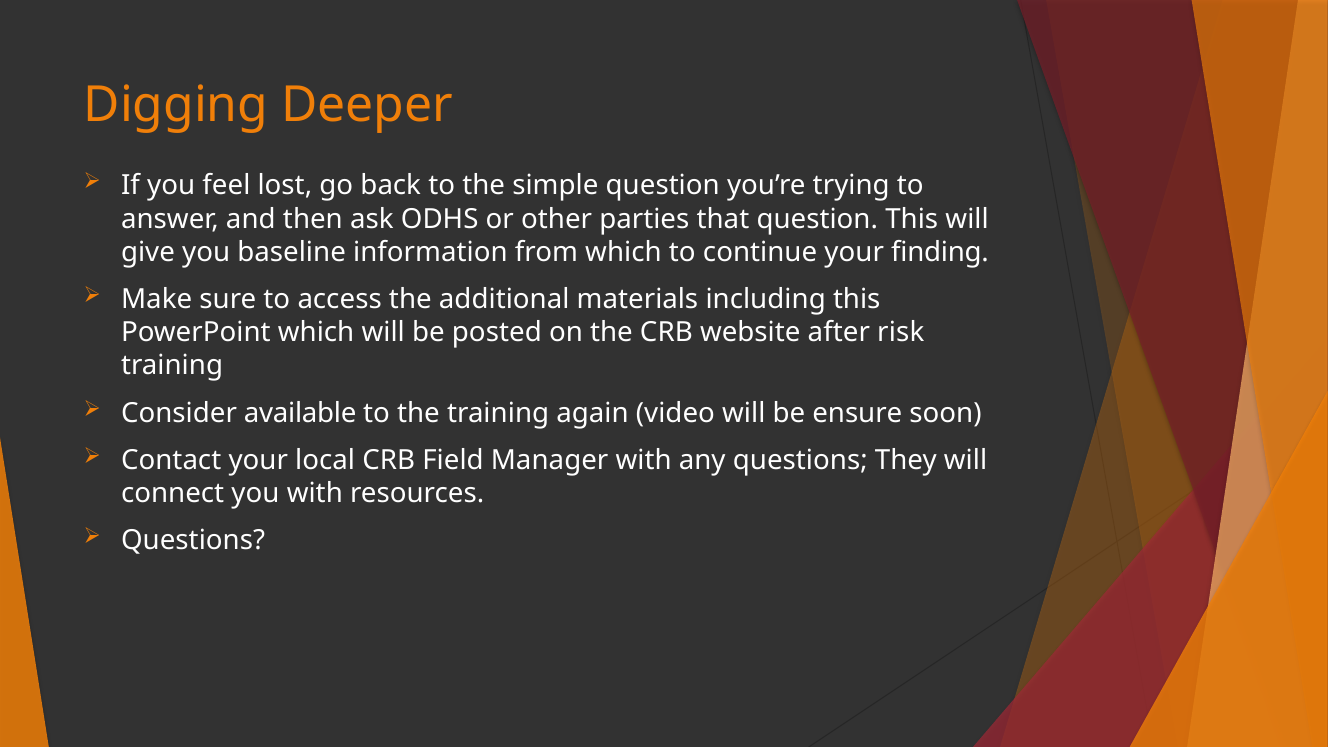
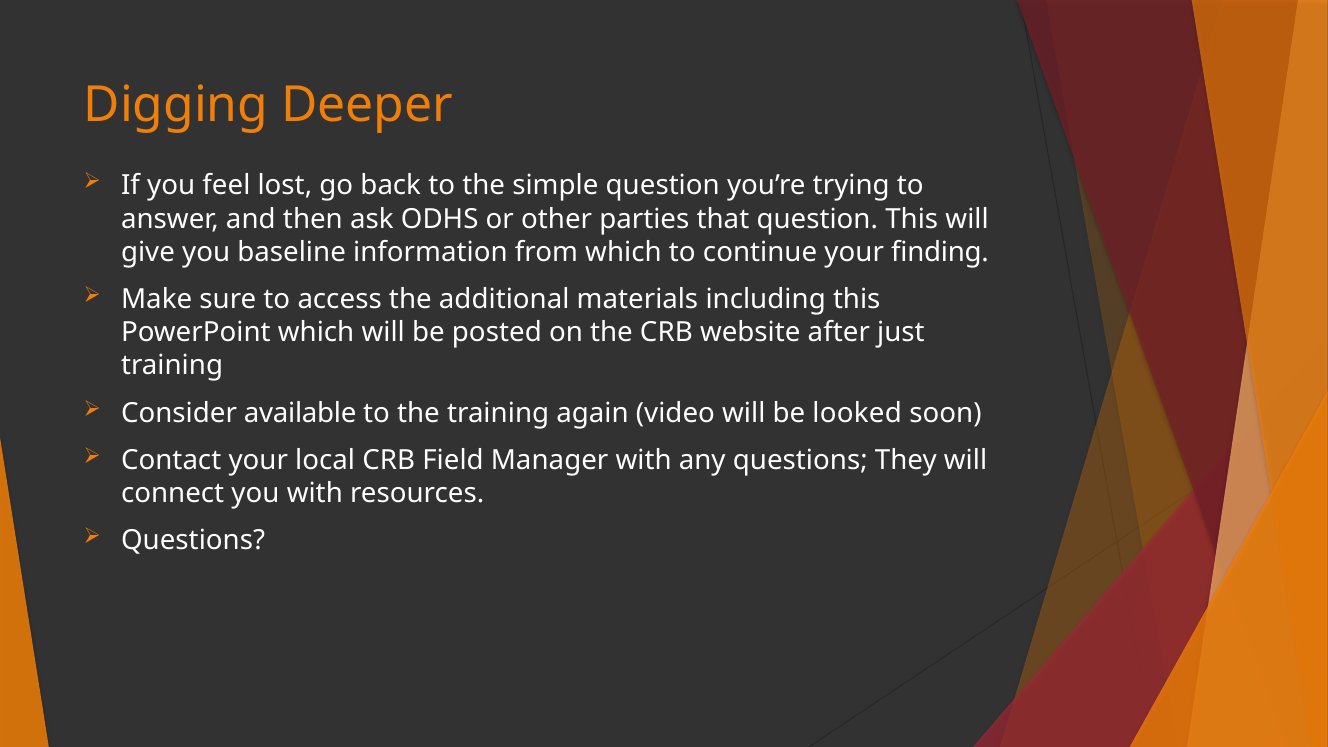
risk: risk -> just (901, 333)
ensure: ensure -> looked (857, 413)
